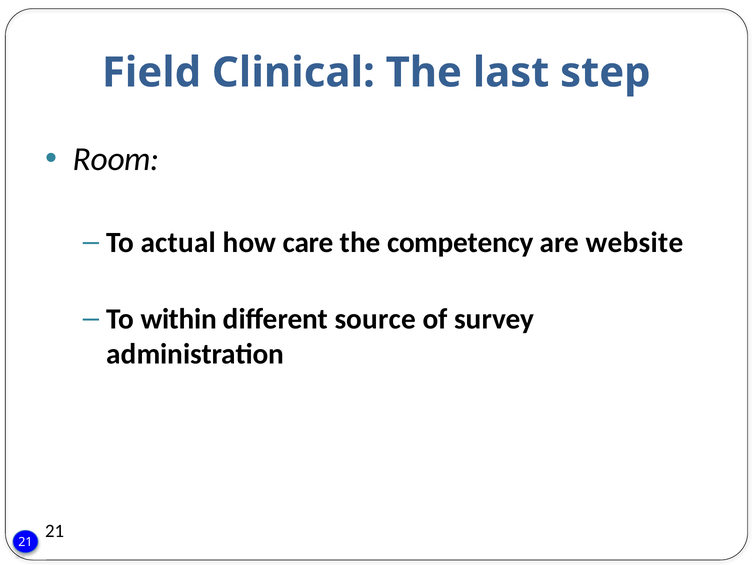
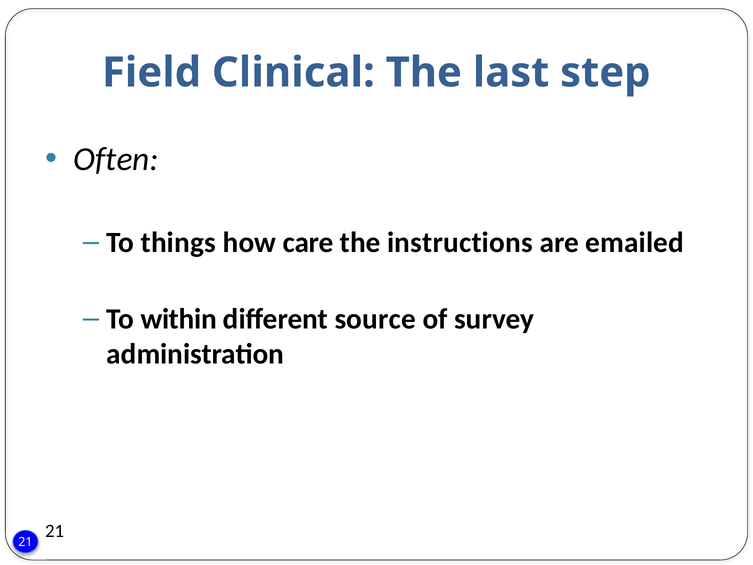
Room: Room -> Often (116, 159)
actual: actual -> things (178, 243)
competency: competency -> instructions (460, 243)
website: website -> emailed (635, 243)
